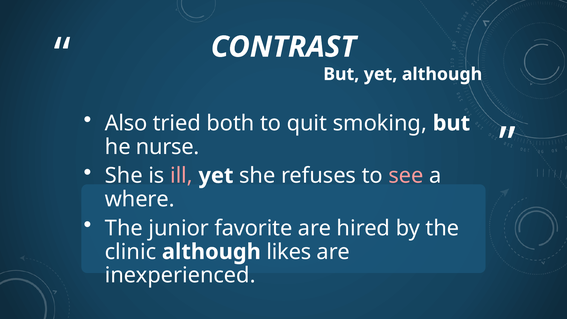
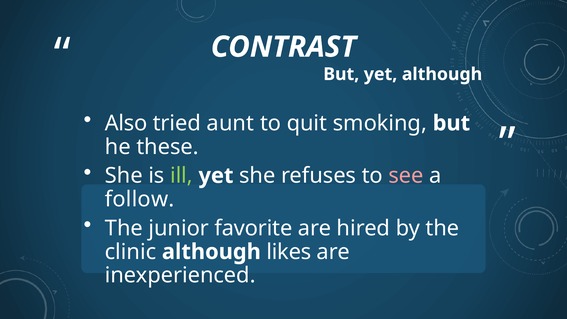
both: both -> aunt (230, 123)
nurse: nurse -> these (168, 147)
ill colour: pink -> light green (181, 176)
where: where -> follow (140, 199)
